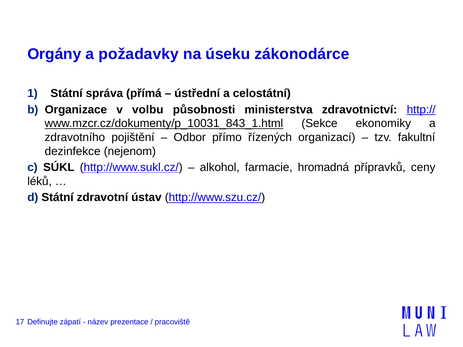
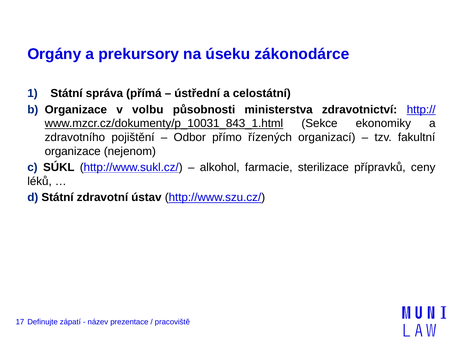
požadavky: požadavky -> prekursory (139, 54)
dezinfekce: dezinfekce -> organizace (73, 151)
hromadná: hromadná -> sterilizace (323, 167)
